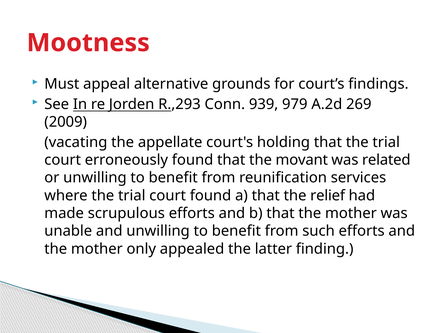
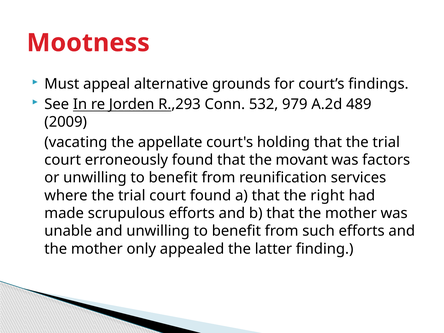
939: 939 -> 532 (264, 104)
269: 269 -> 489 (359, 104)
related: related -> factors (386, 160)
relief: relief -> right (327, 196)
